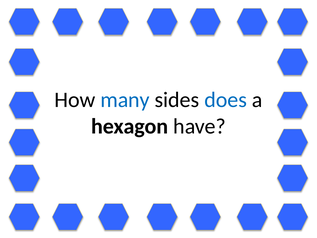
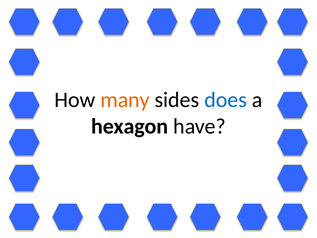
many colour: blue -> orange (125, 100)
